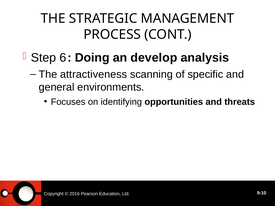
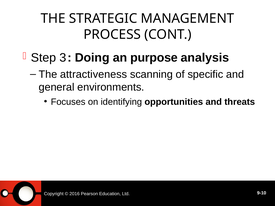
6: 6 -> 3 (63, 58)
develop: develop -> purpose (154, 58)
